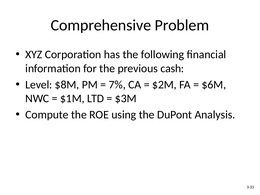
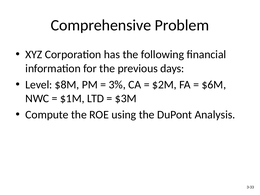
cash: cash -> days (172, 68)
7%: 7% -> 3% (117, 85)
